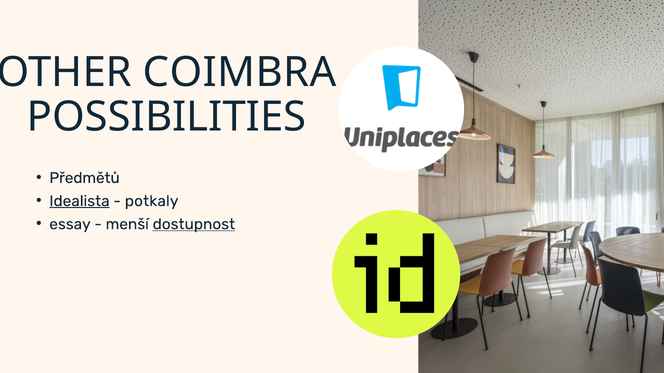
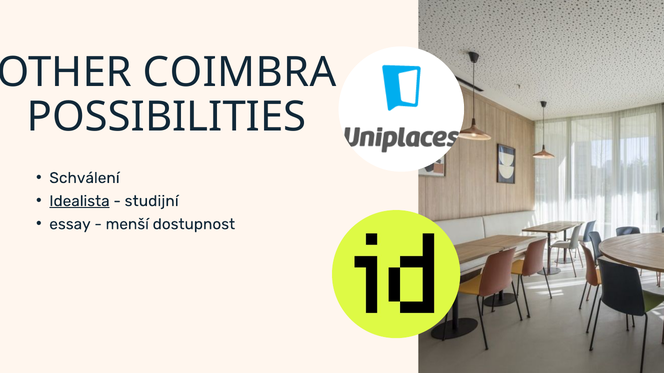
Předmětů: Předmětů -> Schválení (84, 178)
potkaly: potkaly -> studijní (152, 201)
dostupnost underline: present -> none (194, 224)
